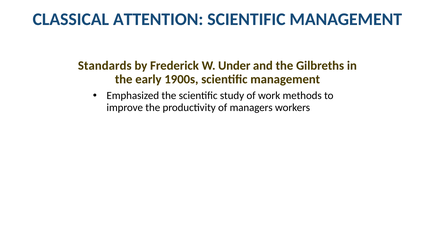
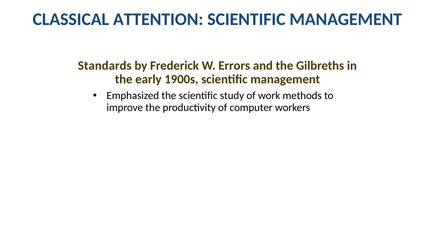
Under: Under -> Errors (234, 66)
managers: managers -> computer (251, 107)
